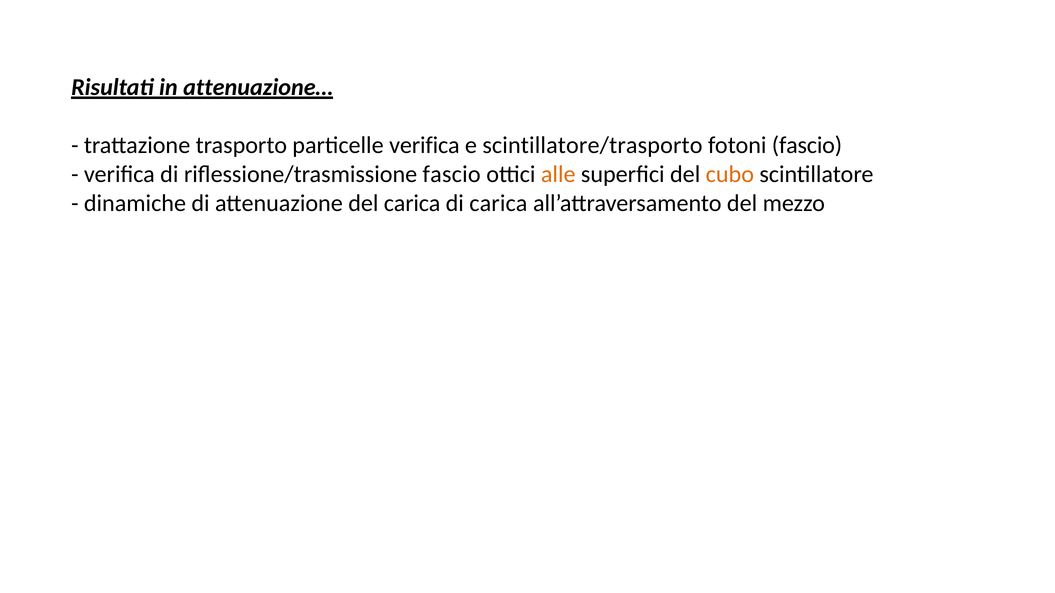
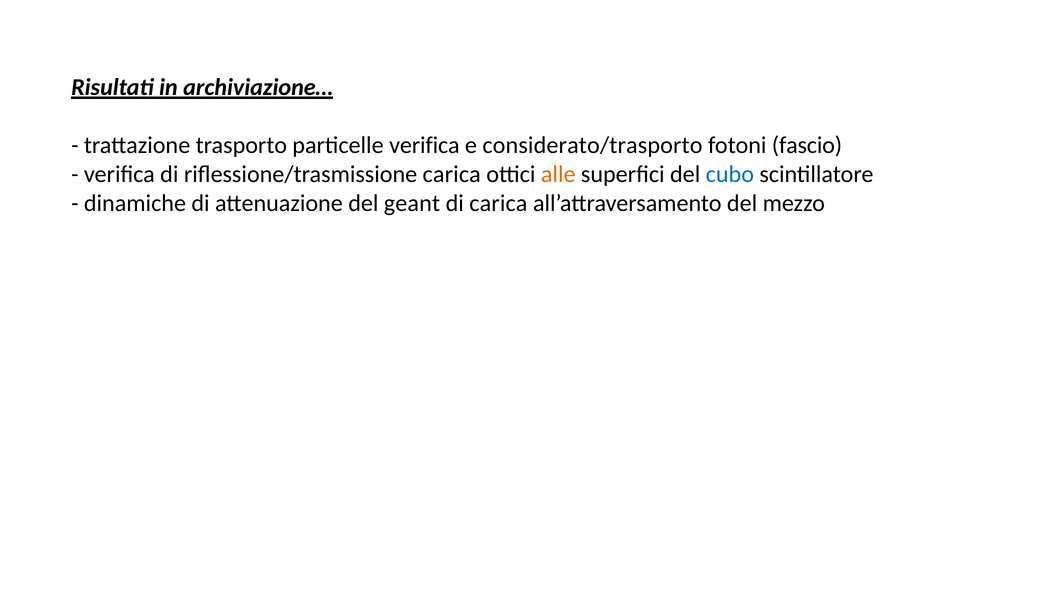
attenuazione…: attenuazione… -> archiviazione… (258, 87)
scintillatore/trasporto: scintillatore/trasporto -> considerato/trasporto (592, 145)
riflessione/trasmissione fascio: fascio -> carica (452, 174)
cubo colour: orange -> blue (730, 174)
del carica: carica -> geant (412, 203)
